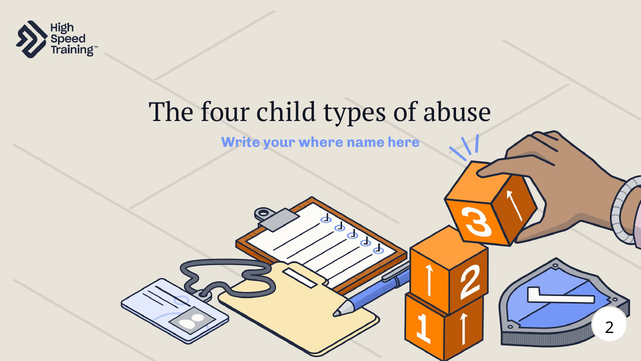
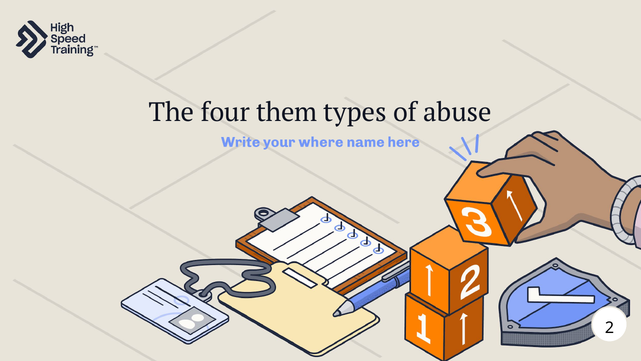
child: child -> them (287, 112)
